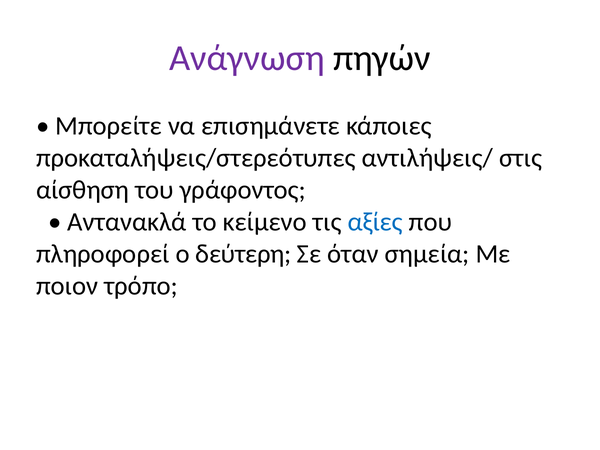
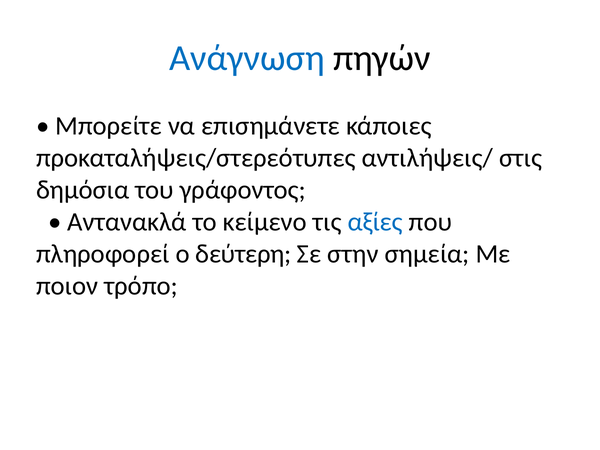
Ανάγνωση colour: purple -> blue (247, 58)
αίσθηση: αίσθηση -> δημόσια (83, 190)
όταν: όταν -> στην (353, 254)
